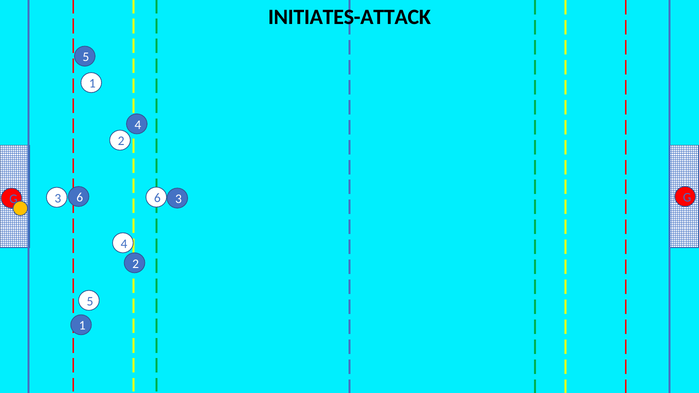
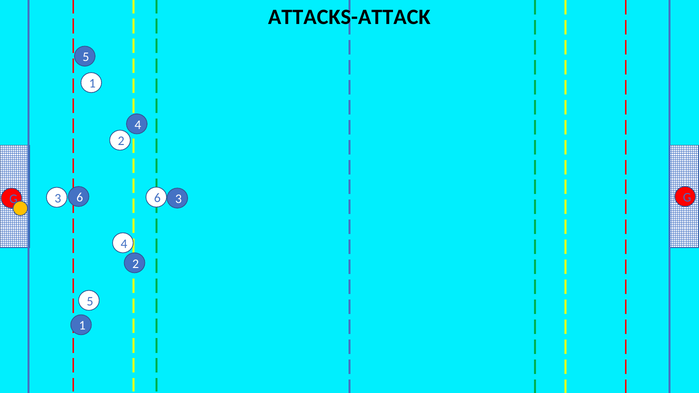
INITIATES-ATTACK: INITIATES-ATTACK -> ATTACKS-ATTACK (349, 17)
